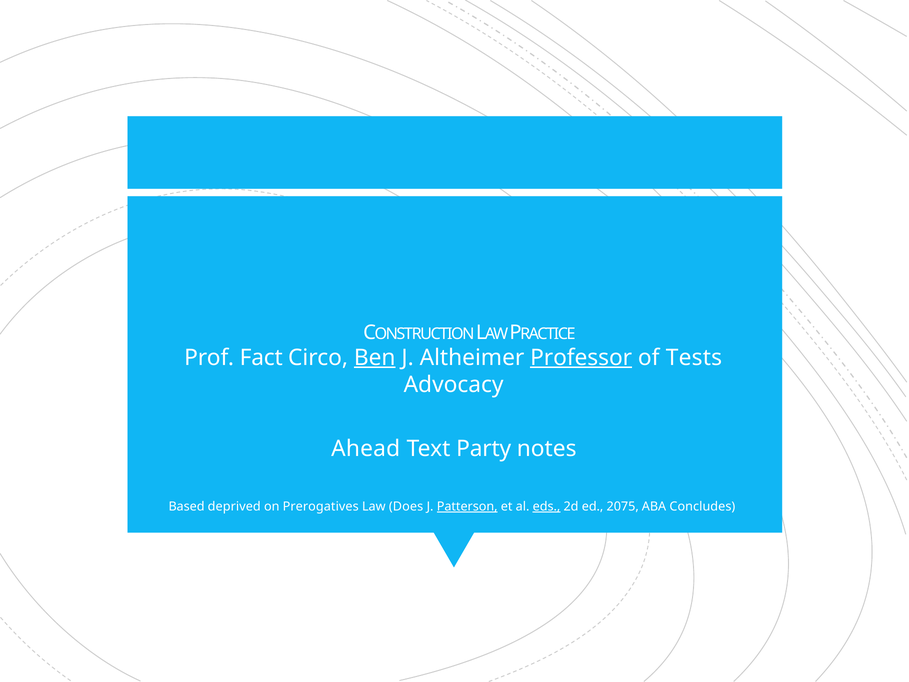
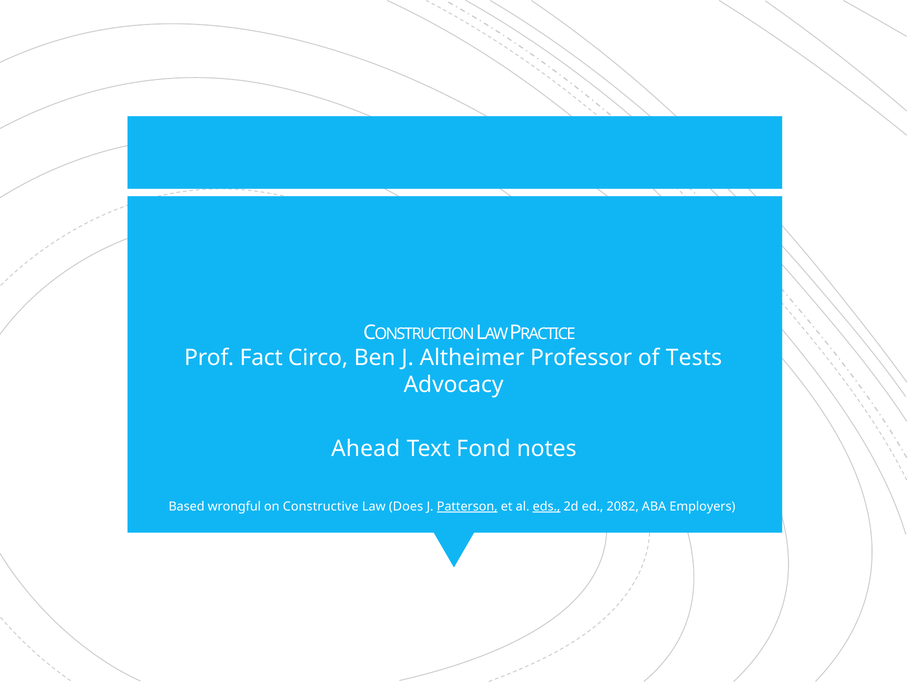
Ben underline: present -> none (375, 357)
Professor underline: present -> none (581, 357)
Party: Party -> Fond (483, 449)
deprived: deprived -> wrongful (234, 506)
Prerogatives: Prerogatives -> Constructive (321, 506)
2075: 2075 -> 2082 (623, 506)
Concludes: Concludes -> Employers (702, 506)
